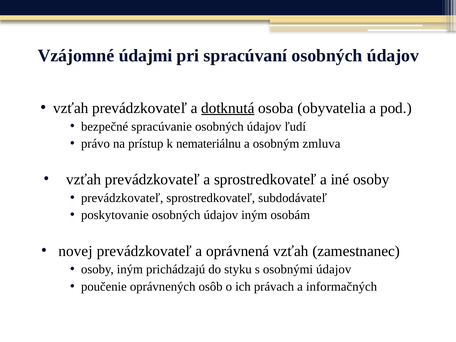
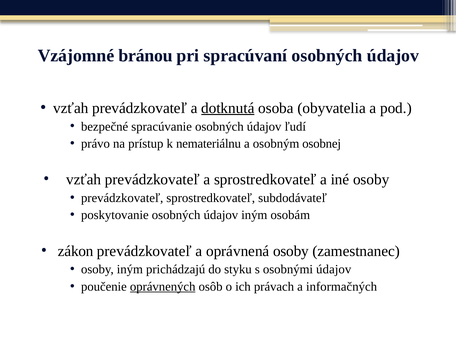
údajmi: údajmi -> bránou (146, 56)
zmluva: zmluva -> osobnej (322, 144)
novej: novej -> zákon (76, 251)
oprávnená vzťah: vzťah -> osoby (291, 251)
oprávnených underline: none -> present (163, 287)
